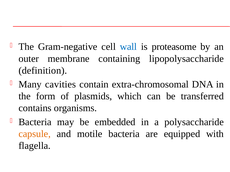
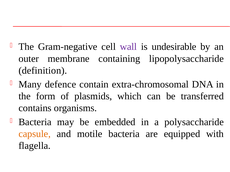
wall colour: blue -> purple (128, 47)
proteasome: proteasome -> undesirable (174, 47)
cavities: cavities -> defence (61, 85)
